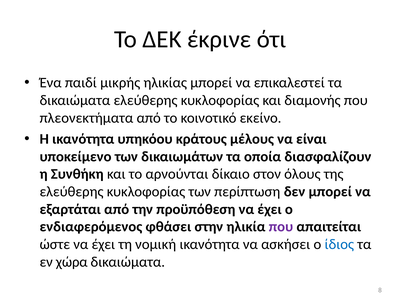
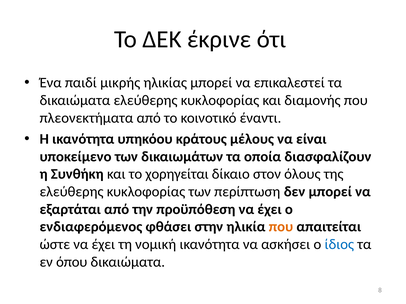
εκείνο: εκείνο -> έναντι (261, 118)
αρνούνται: αρνούνται -> χορηγείται (177, 174)
που colour: purple -> orange (281, 227)
χώρα: χώρα -> όπου (72, 262)
